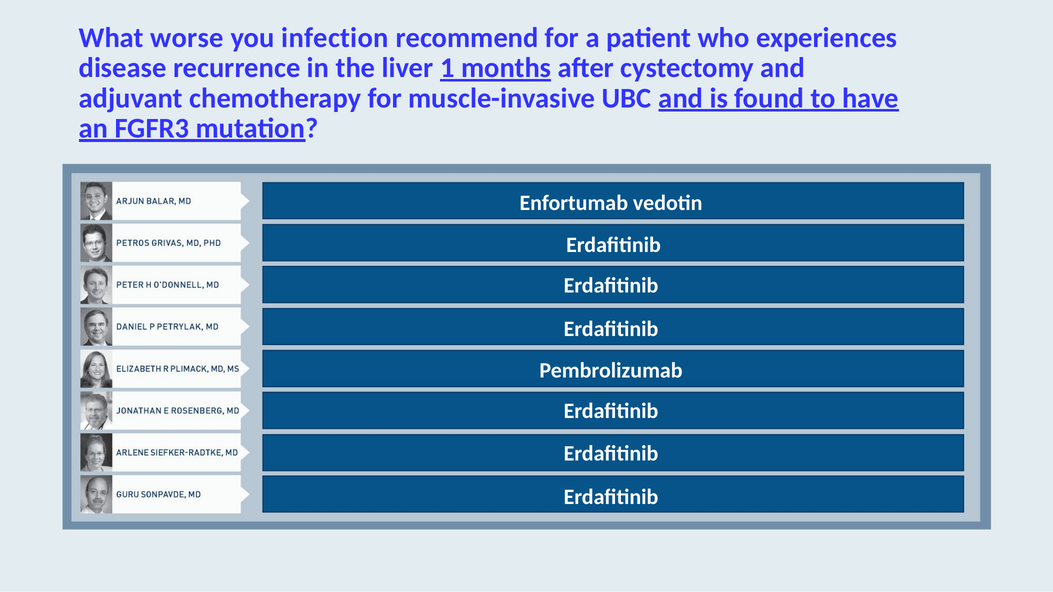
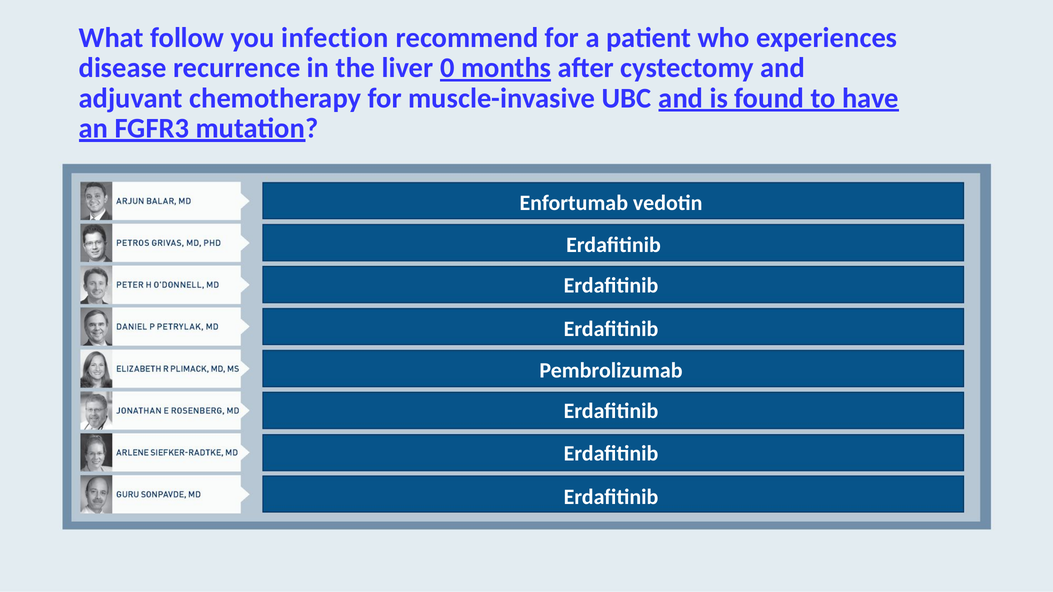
worse: worse -> follow (187, 38)
1: 1 -> 0 (447, 68)
